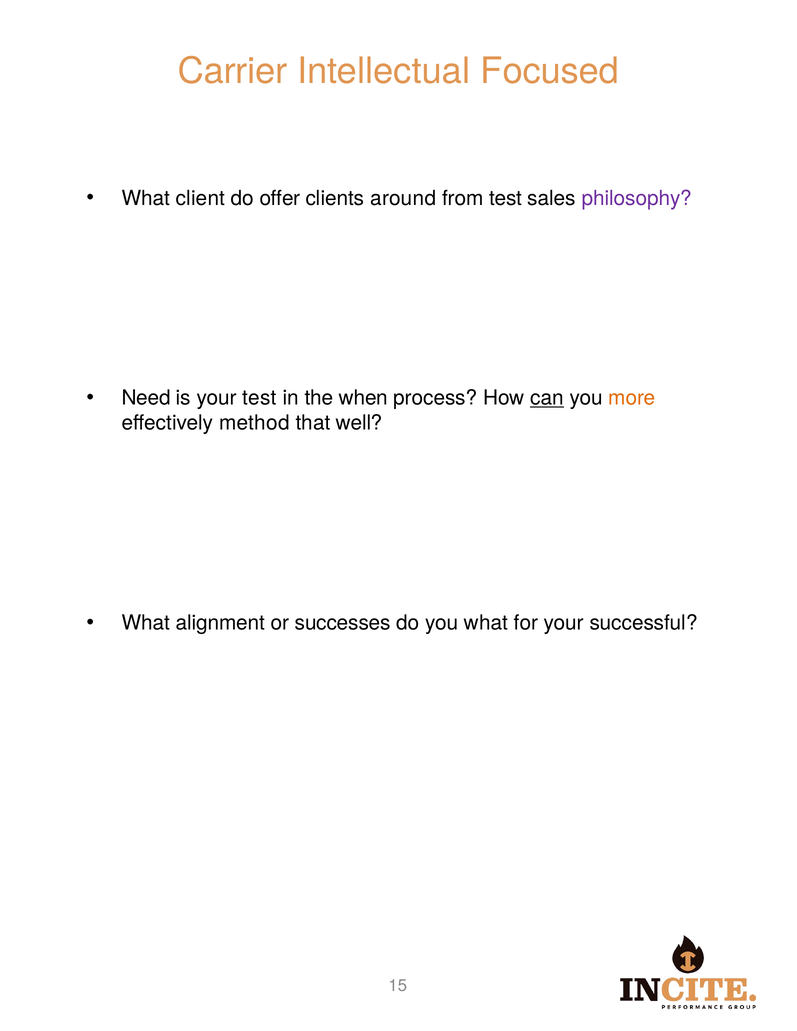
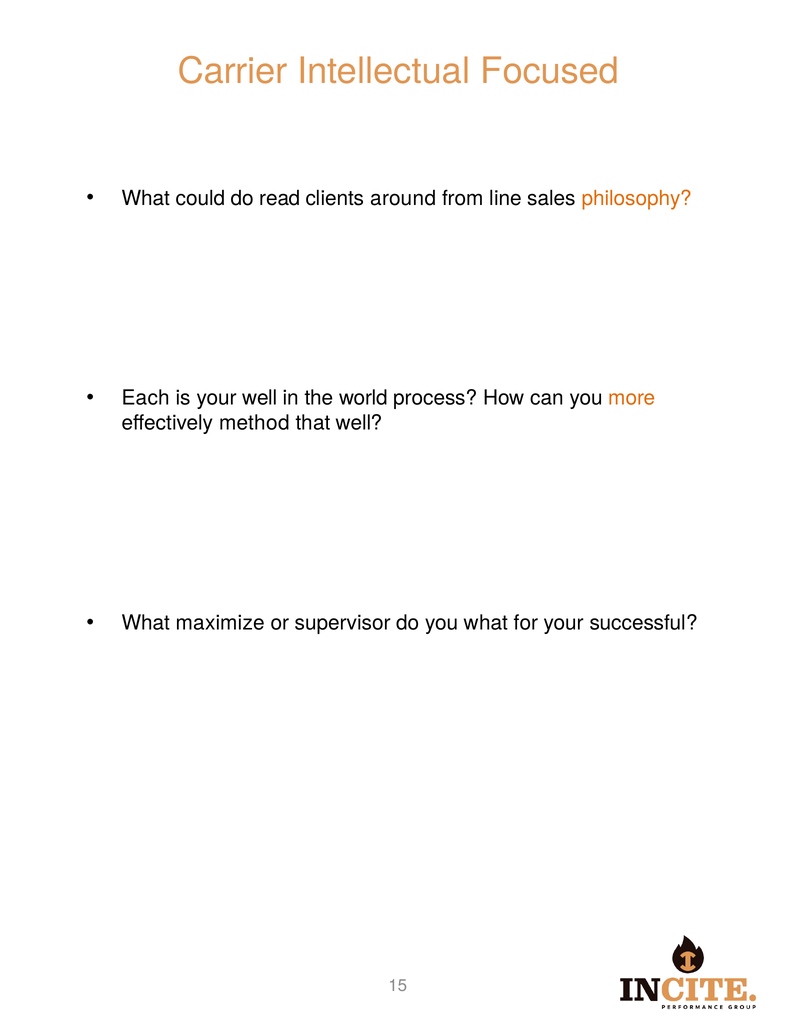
client: client -> could (201, 198)
offer: offer -> read (280, 198)
from test: test -> line (506, 198)
philosophy colour: purple -> orange (637, 198)
Need: Need -> Each (146, 398)
your test: test -> well (260, 398)
when: when -> world (363, 398)
can underline: present -> none (547, 398)
alignment: alignment -> maximize (220, 623)
successes: successes -> supervisor (343, 623)
